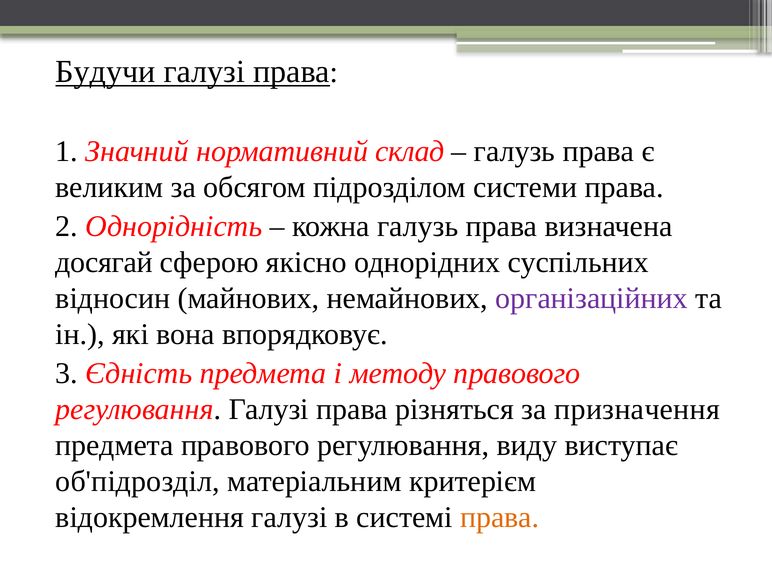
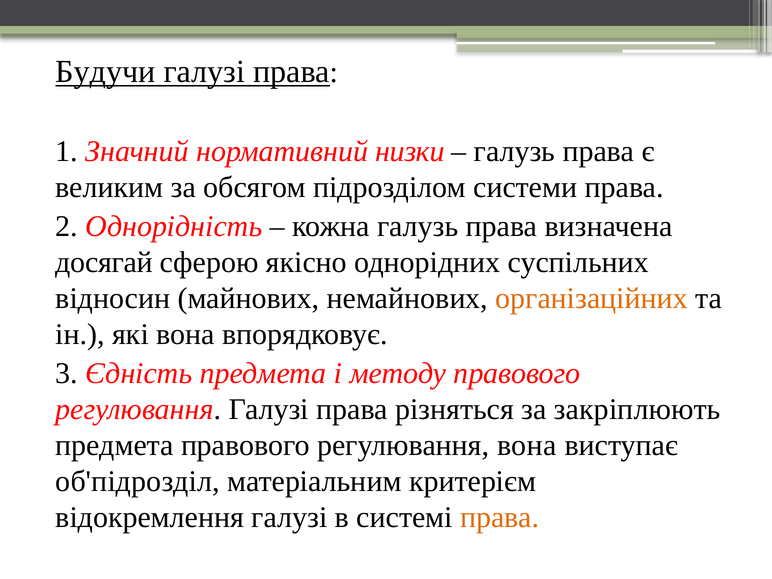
склад: склад -> низки (410, 151)
організаційних colour: purple -> orange (592, 298)
призначення: призначення -> закріплюють (637, 409)
регулювання виду: виду -> вона (527, 445)
